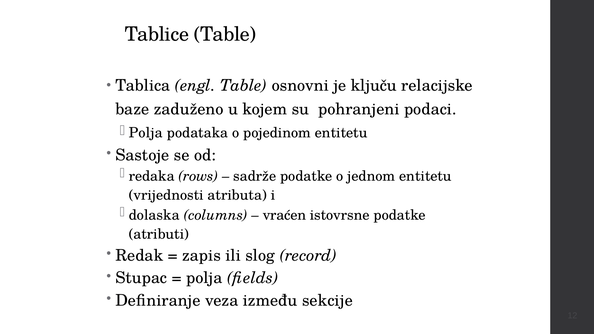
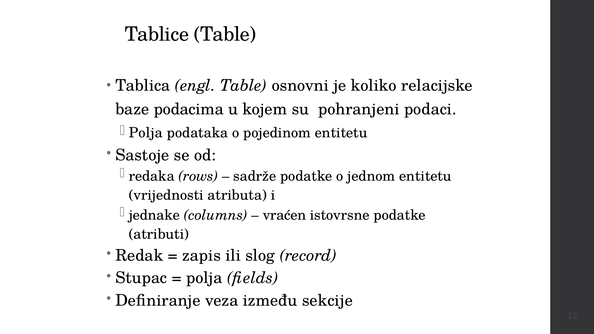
ključu: ključu -> koliko (374, 86)
zaduženo: zaduženo -> podacima (189, 109)
dolaska: dolaska -> jednake (154, 215)
